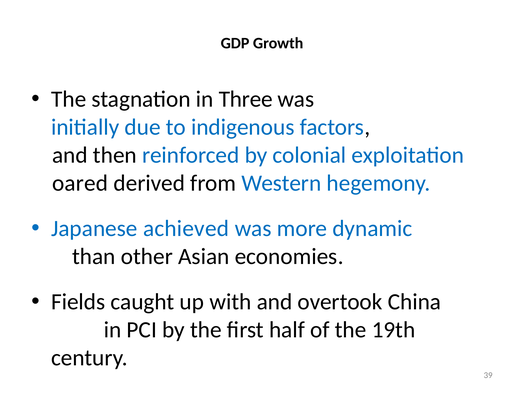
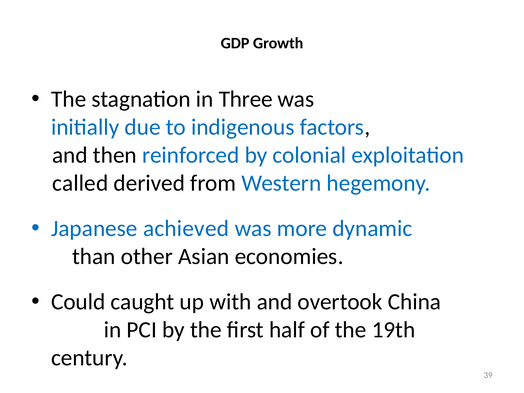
oared: oared -> called (80, 183)
Fields: Fields -> Could (78, 302)
